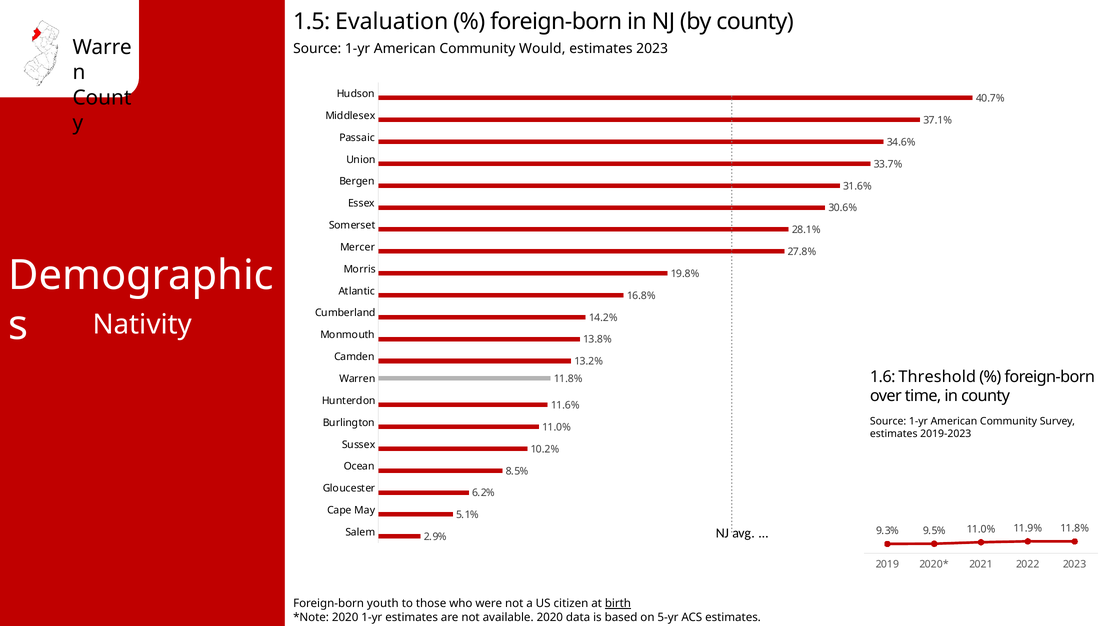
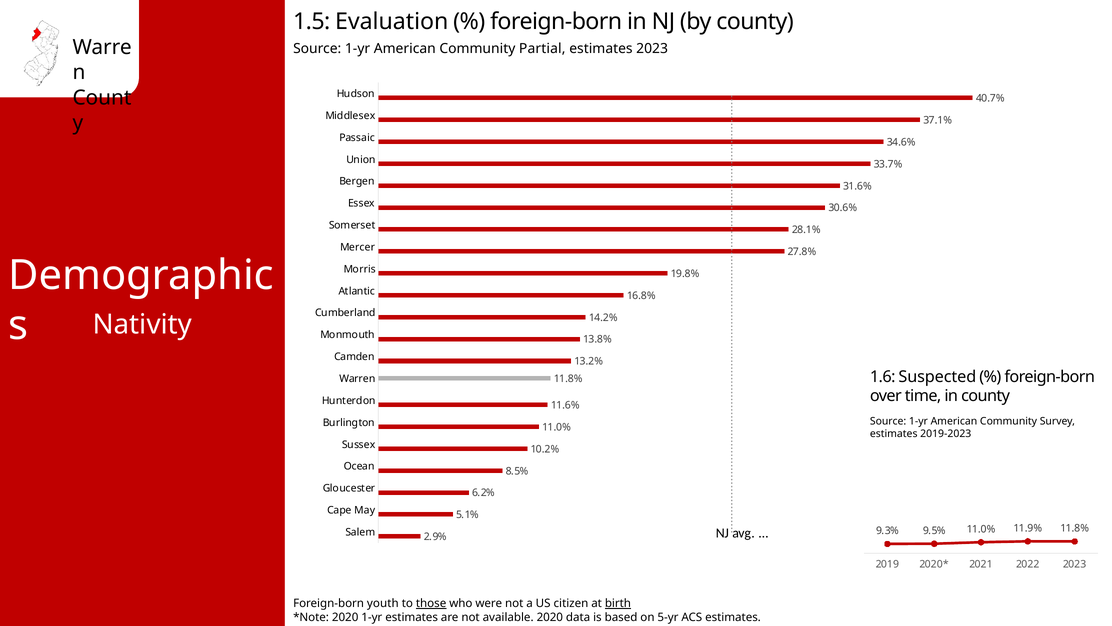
Would: Would -> Partial (542, 48)
Threshold: Threshold -> Suspected (937, 376)
those underline: none -> present (431, 603)
